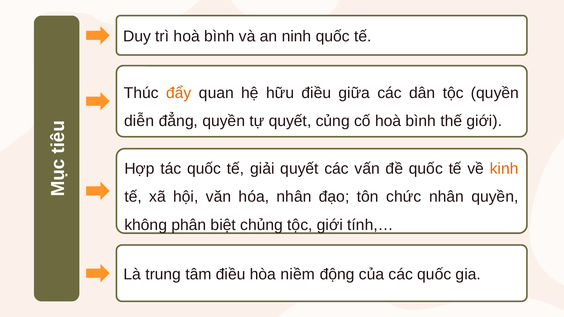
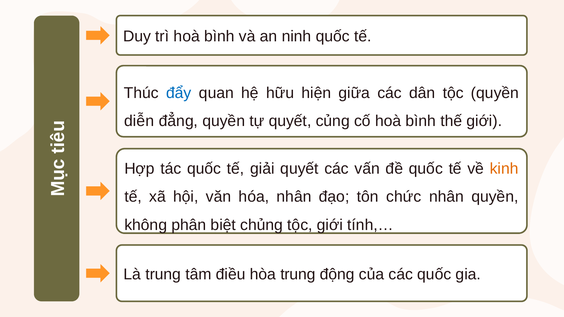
đẩy colour: orange -> blue (179, 93)
hữu điều: điều -> hiện (316, 93)
hòa niềm: niềm -> trung (298, 274)
